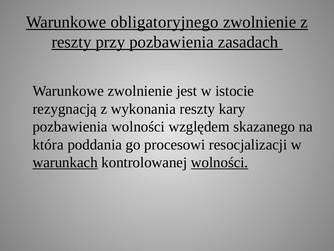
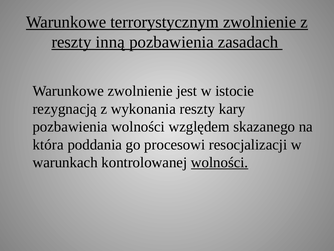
obligatoryjnego: obligatoryjnego -> terrorystycznym (165, 22)
przy: przy -> inną (110, 42)
warunkach underline: present -> none (65, 162)
